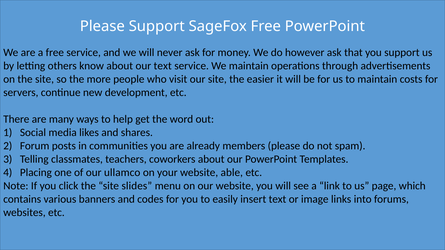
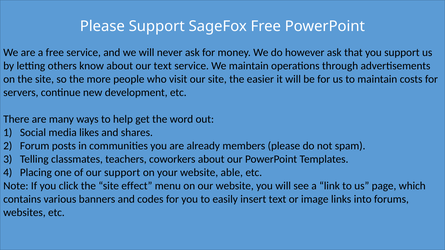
our ullamco: ullamco -> support (122, 173)
slides: slides -> effect (137, 186)
